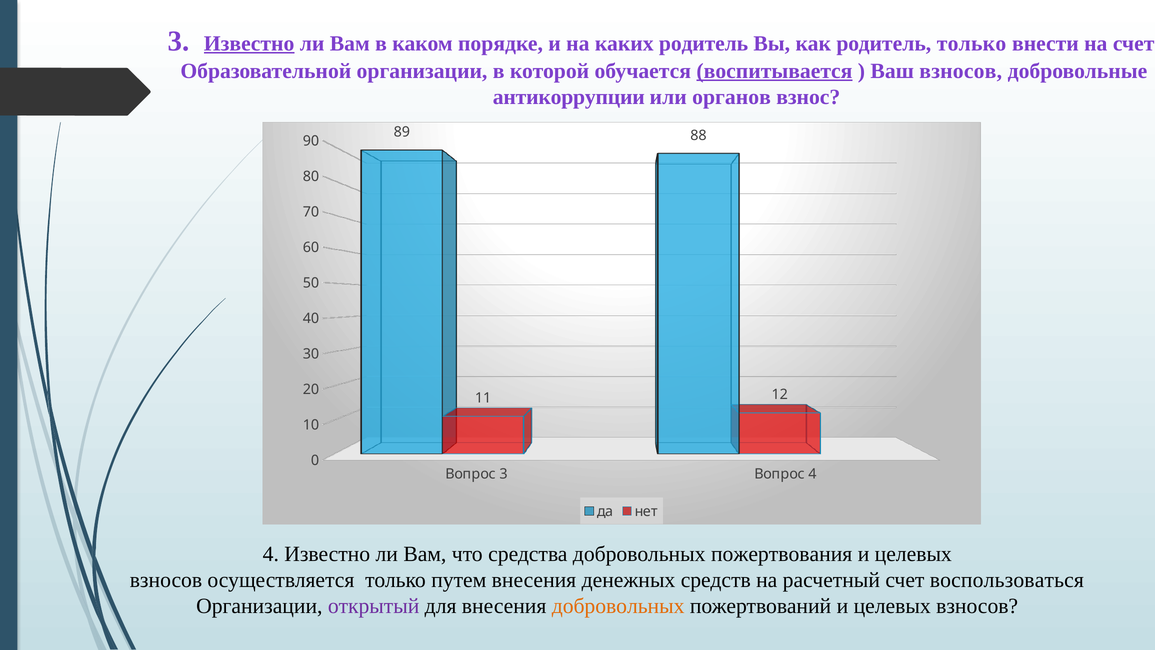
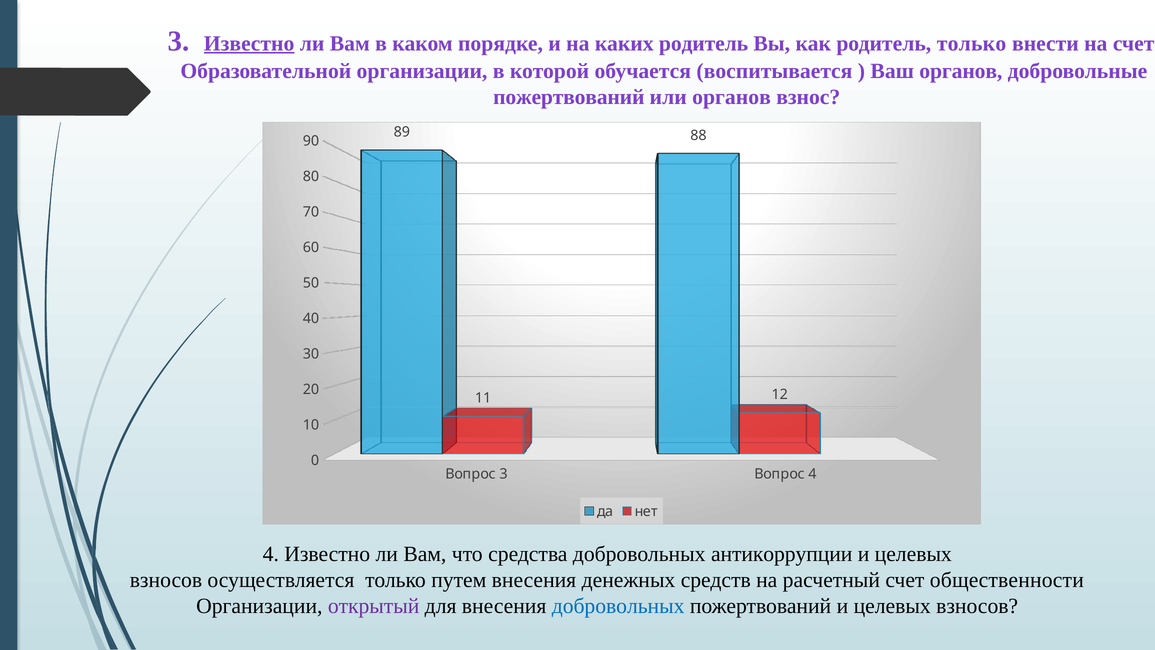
воспитывается underline: present -> none (774, 71)
Ваш взносов: взносов -> органов (961, 71)
антикоррупции: антикоррупции -> пожертвований (569, 97)
пожертвования: пожертвования -> антикоррупции (782, 554)
воспользоваться: воспользоваться -> общественности (1007, 580)
добровольных colour: orange -> blue (618, 606)
